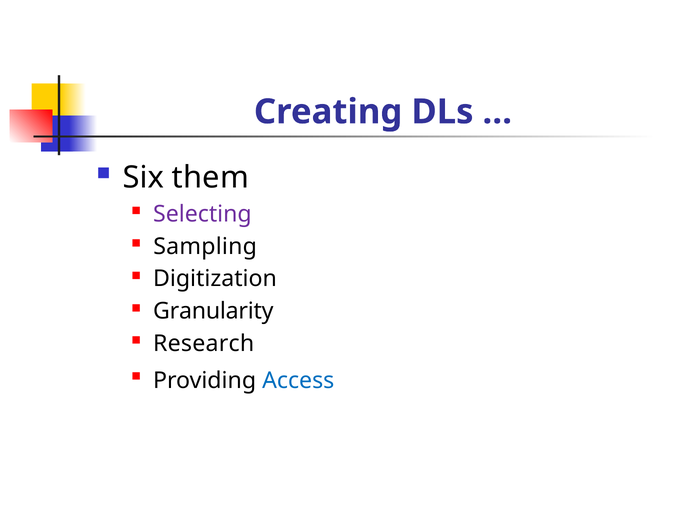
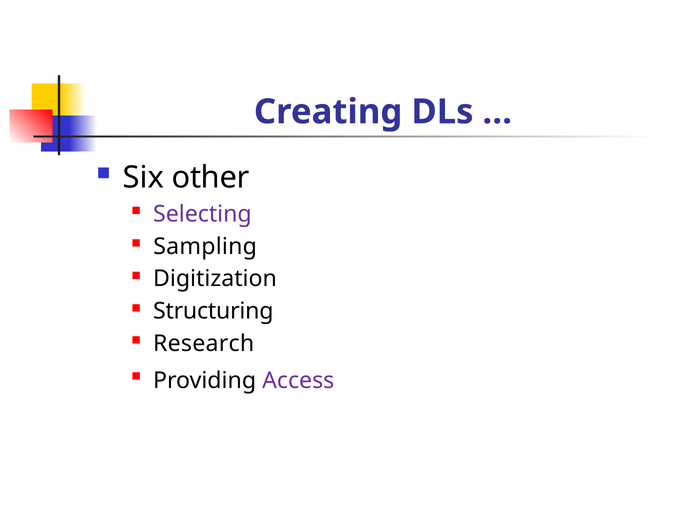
them: them -> other (211, 177)
Granularity: Granularity -> Structuring (213, 311)
Access colour: blue -> purple (298, 380)
